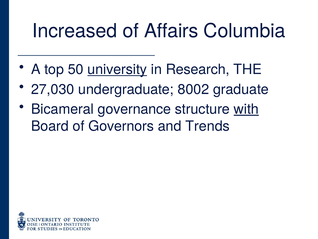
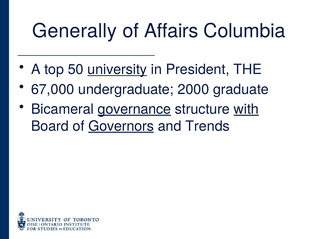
Increased: Increased -> Generally (75, 31)
Research: Research -> President (198, 69)
27,030: 27,030 -> 67,000 (53, 89)
8002: 8002 -> 2000 (193, 89)
governance underline: none -> present (134, 109)
Governors underline: none -> present (121, 126)
